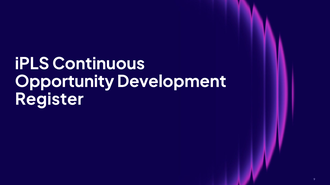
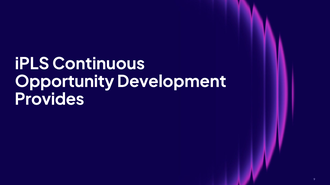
Register: Register -> Provides (49, 100)
